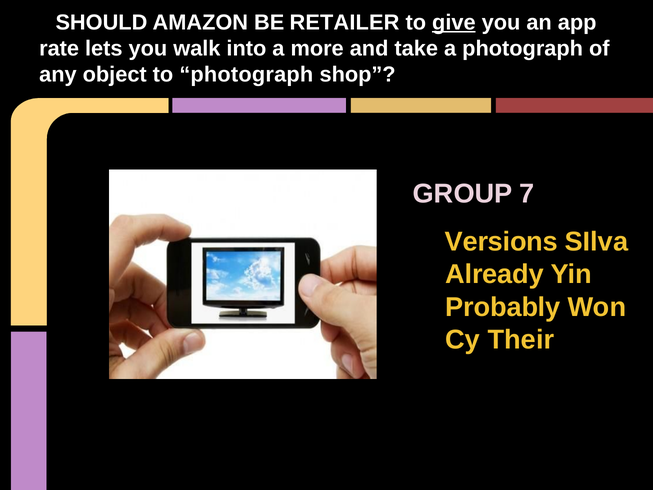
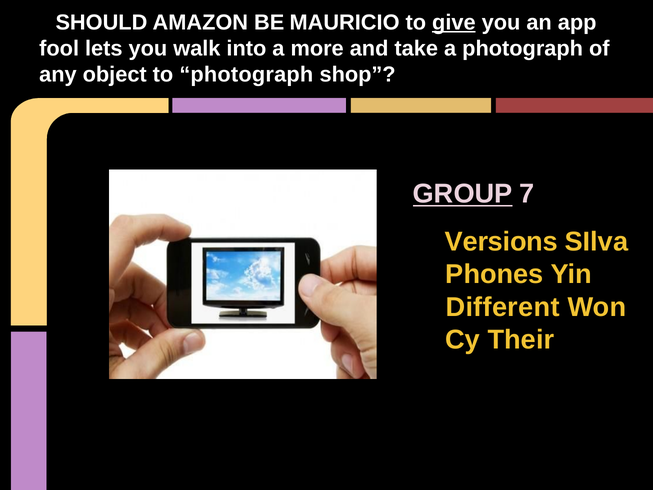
RETAILER: RETAILER -> MAURICIO (345, 22)
rate: rate -> fool (59, 48)
GROUP underline: none -> present (463, 194)
Already: Already -> Phones (494, 274)
Probably: Probably -> Different (503, 307)
